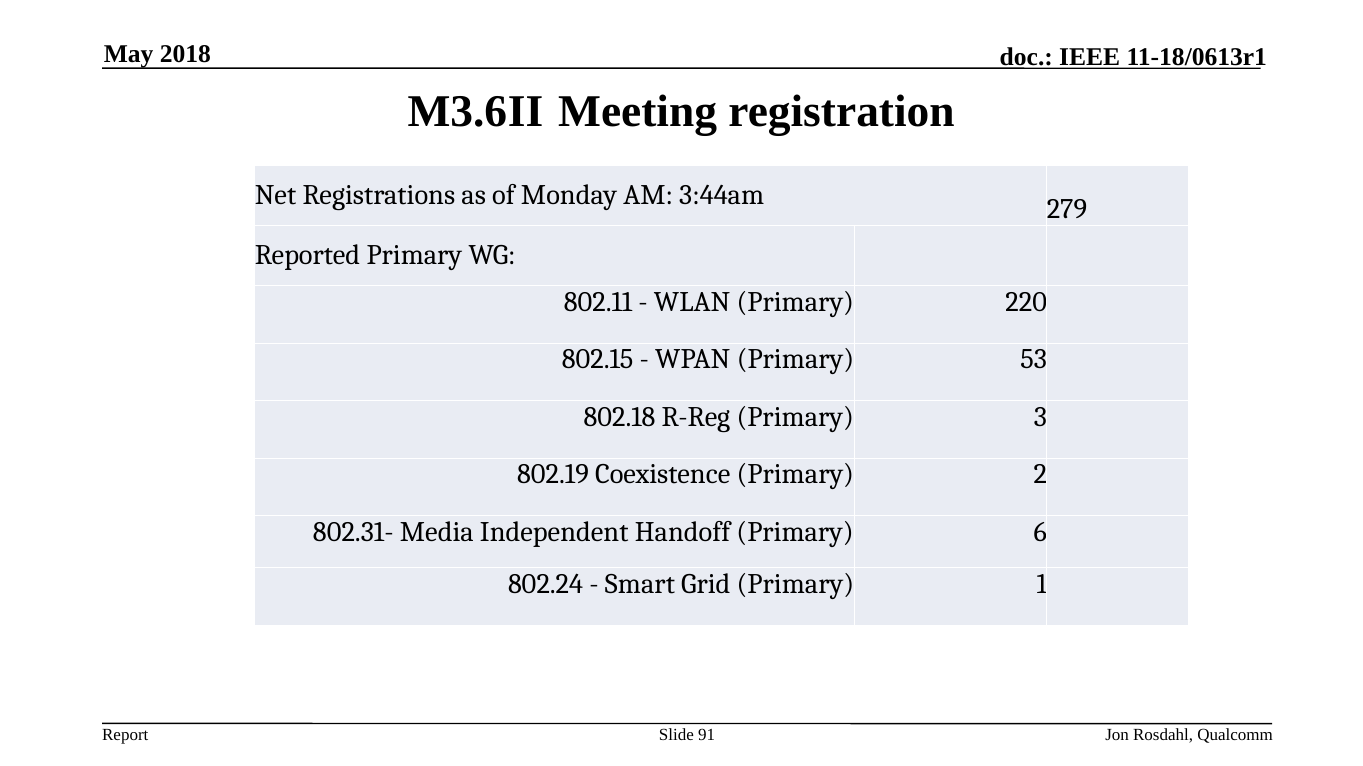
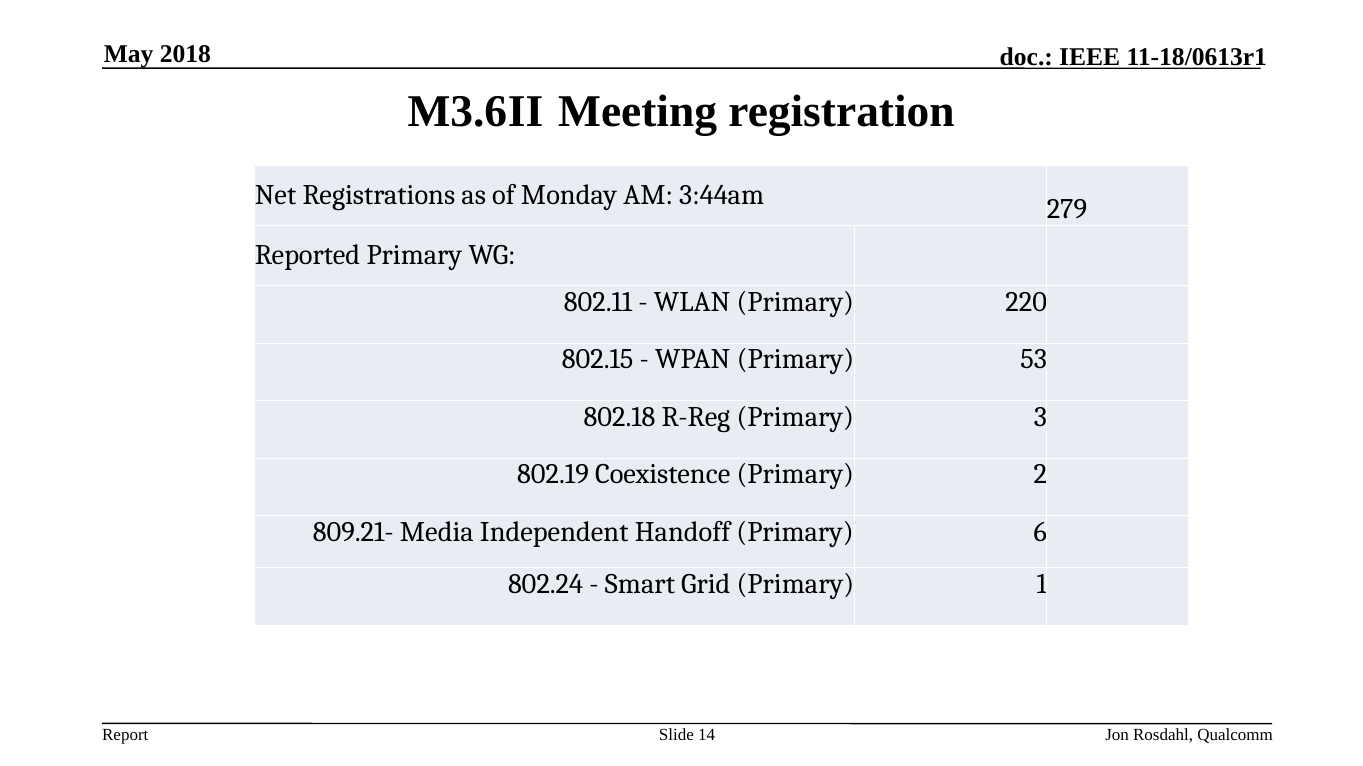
802.31-: 802.31- -> 809.21- (353, 532)
91: 91 -> 14 (707, 735)
